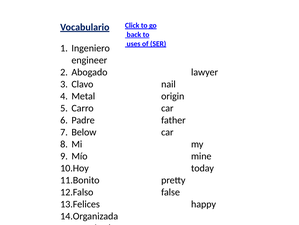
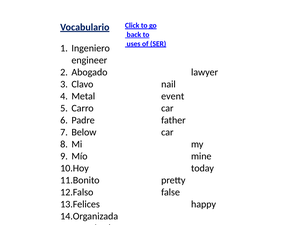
origin: origin -> event (173, 96)
